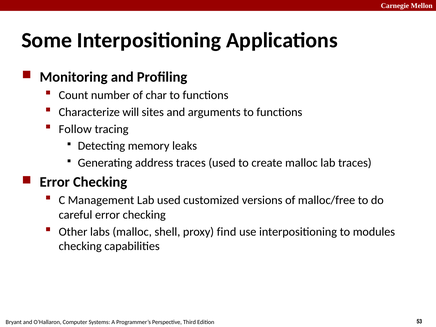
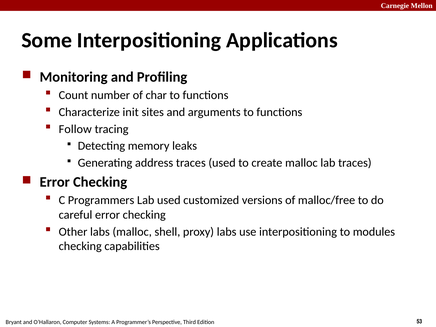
will: will -> init (131, 112)
Management: Management -> Programmers (101, 200)
proxy find: find -> labs (227, 232)
